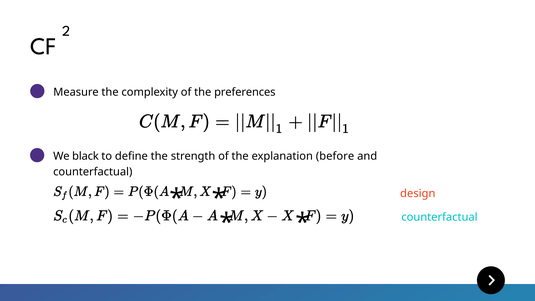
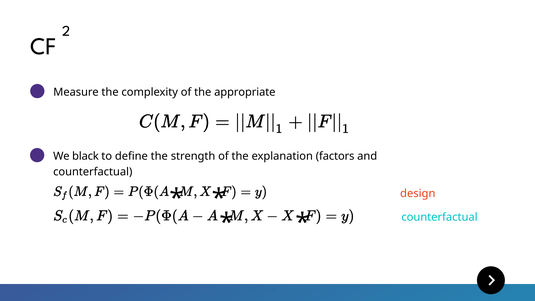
preferences: preferences -> appropriate (245, 92)
before: before -> factors (335, 156)
